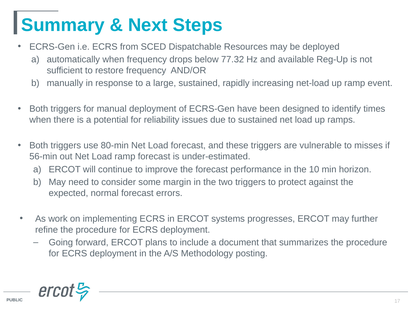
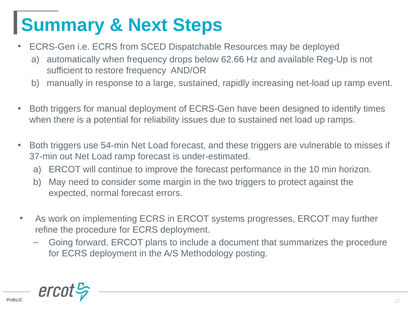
77.32: 77.32 -> 62.66 (233, 60)
80-min: 80-min -> 54-min (115, 146)
56-min: 56-min -> 37-min (43, 157)
